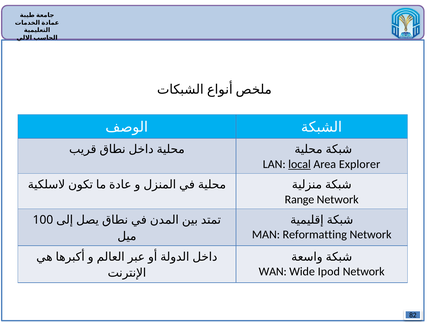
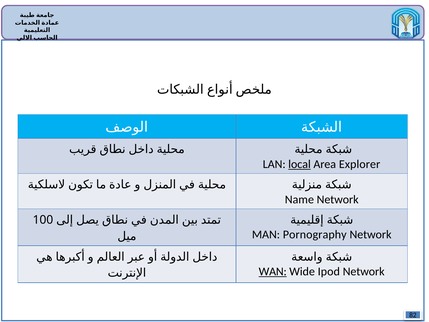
Range: Range -> Name (299, 199)
Reformatting: Reformatting -> Pornography (315, 234)
WAN underline: none -> present (273, 271)
